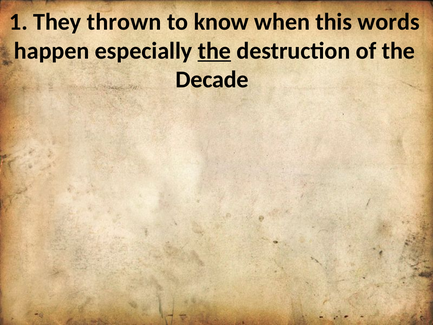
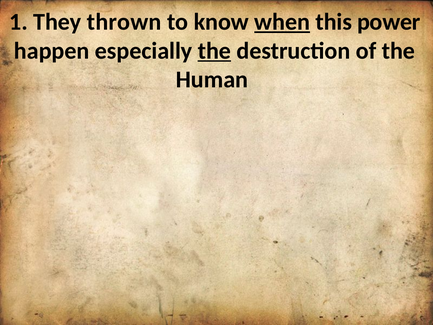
when underline: none -> present (282, 22)
words: words -> power (389, 22)
Decade: Decade -> Human (212, 80)
